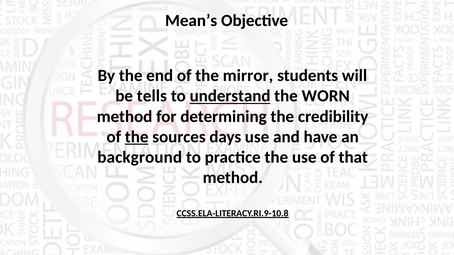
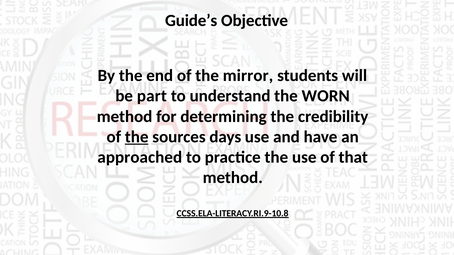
Mean’s: Mean’s -> Guide’s (191, 21)
tells: tells -> part (152, 96)
understand underline: present -> none (230, 96)
background: background -> approached (140, 157)
